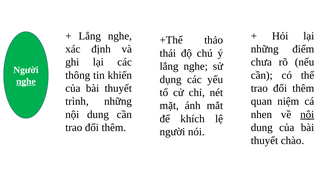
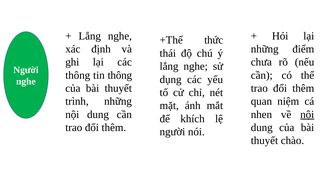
thảo: thảo -> thức (214, 40)
tin khiến: khiến -> thông (120, 75)
nghe underline: present -> none (26, 81)
